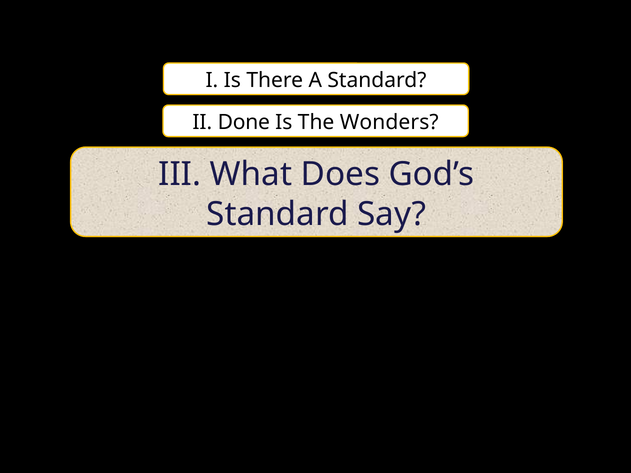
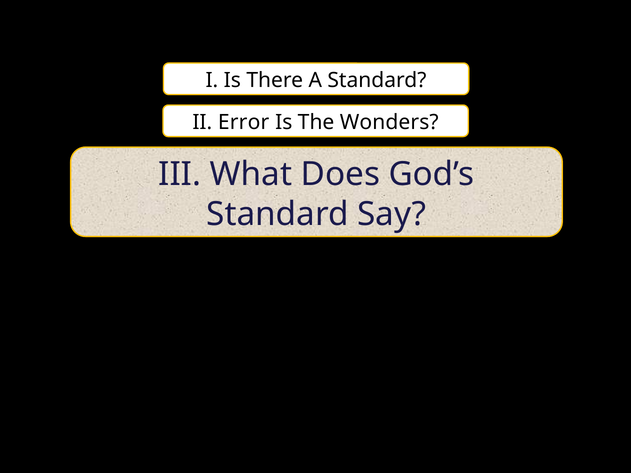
Done: Done -> Error (244, 122)
